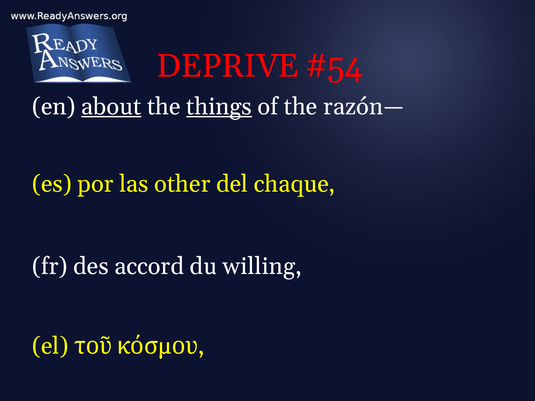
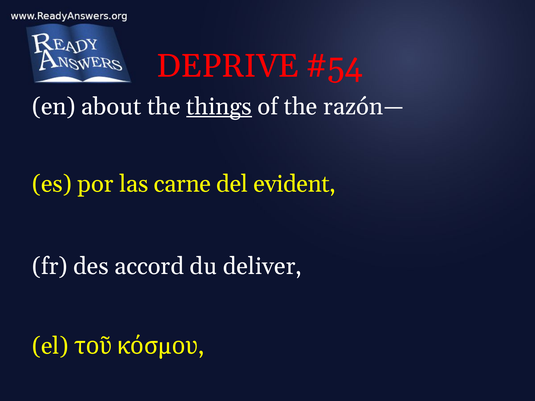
about underline: present -> none (111, 107)
other: other -> carne (182, 184)
chaque: chaque -> evident (295, 184)
willing: willing -> deliver (262, 267)
